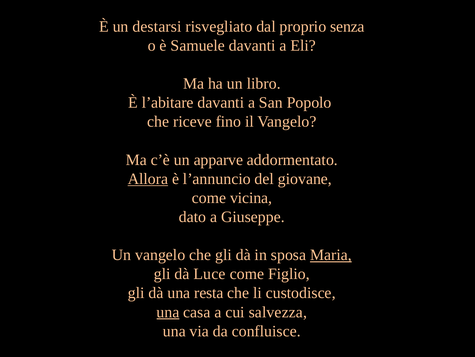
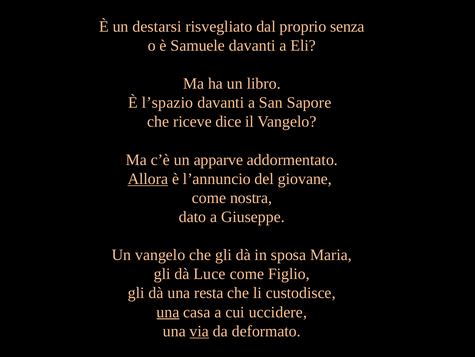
l’abitare: l’abitare -> l’spazio (168, 102)
Popolo: Popolo -> Sapore (309, 102)
fino: fino -> dice (228, 121)
vicina: vicina -> nostra (251, 197)
Maria underline: present -> none (331, 254)
salvezza: salvezza -> uccidere (278, 311)
via underline: none -> present (199, 330)
confluisce: confluisce -> deformato (266, 330)
